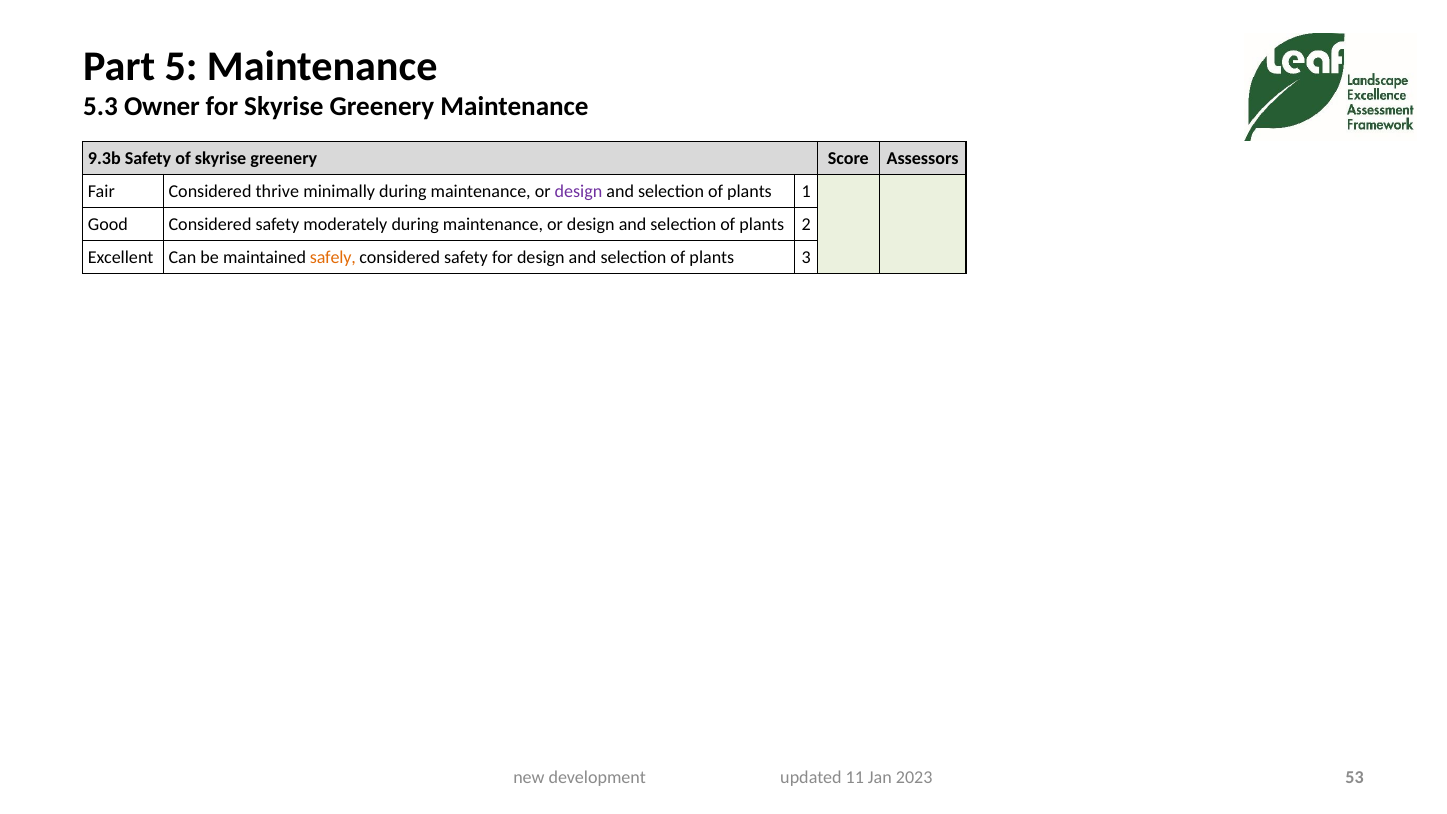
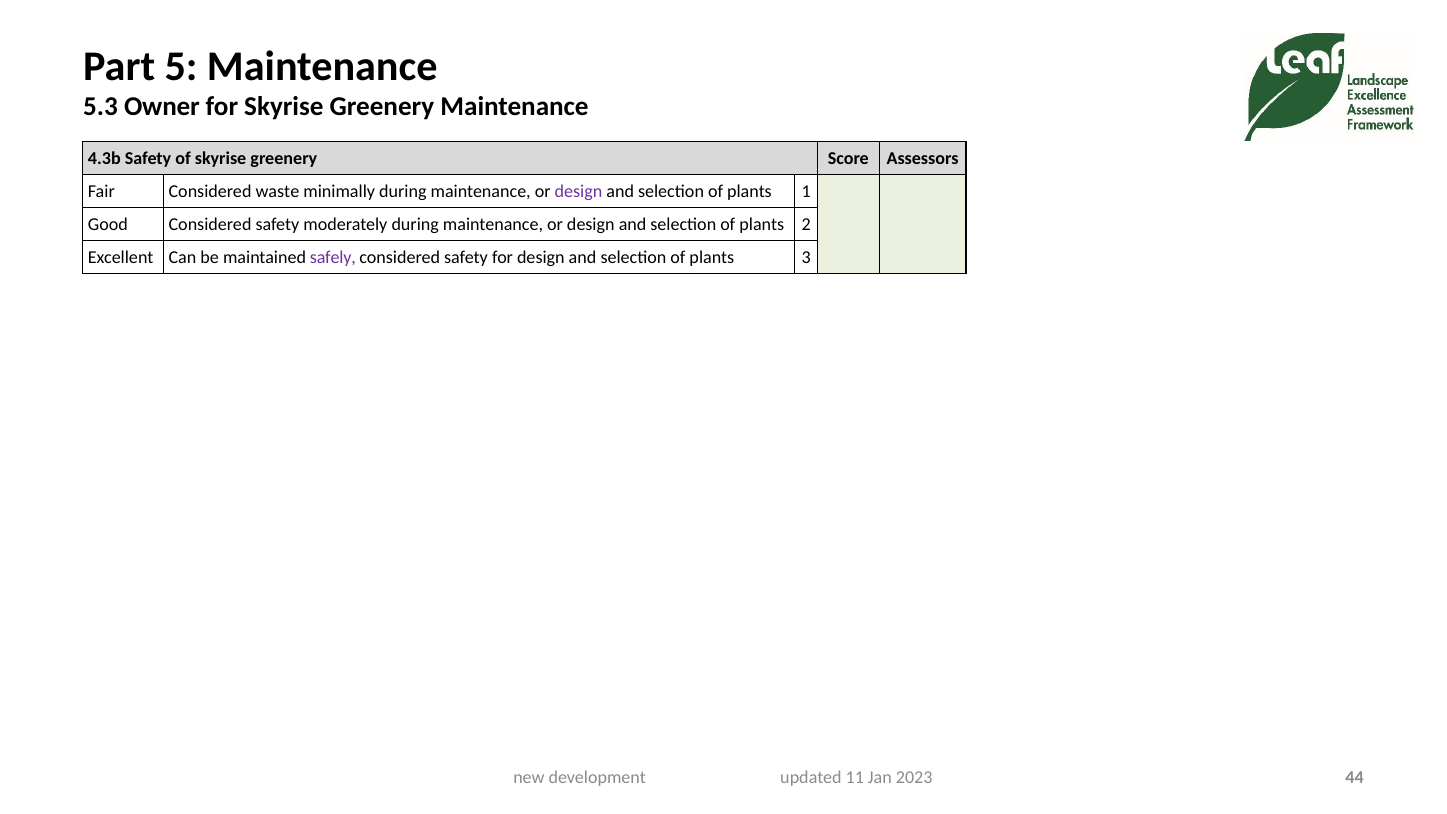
9.3b: 9.3b -> 4.3b (104, 158)
thrive: thrive -> waste (277, 191)
safely colour: orange -> purple (333, 257)
53: 53 -> 44 (1355, 777)
